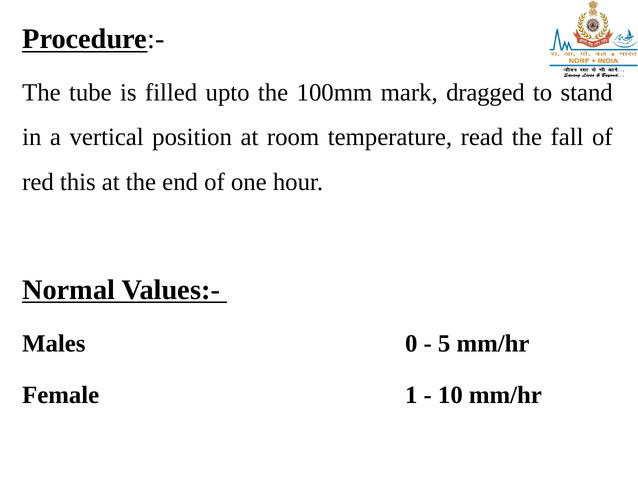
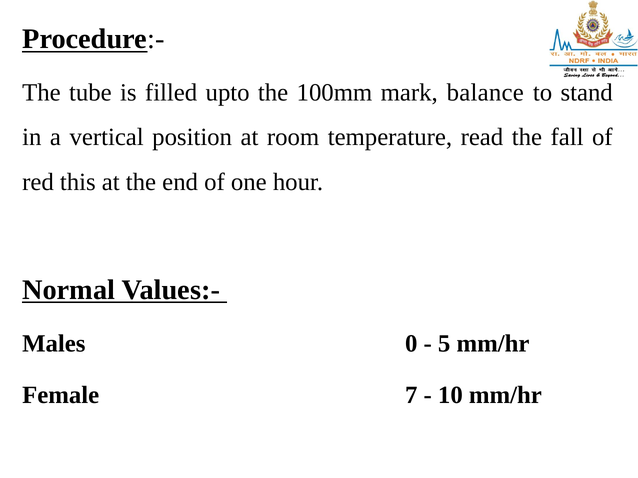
dragged: dragged -> balance (485, 93)
1: 1 -> 7 (411, 396)
